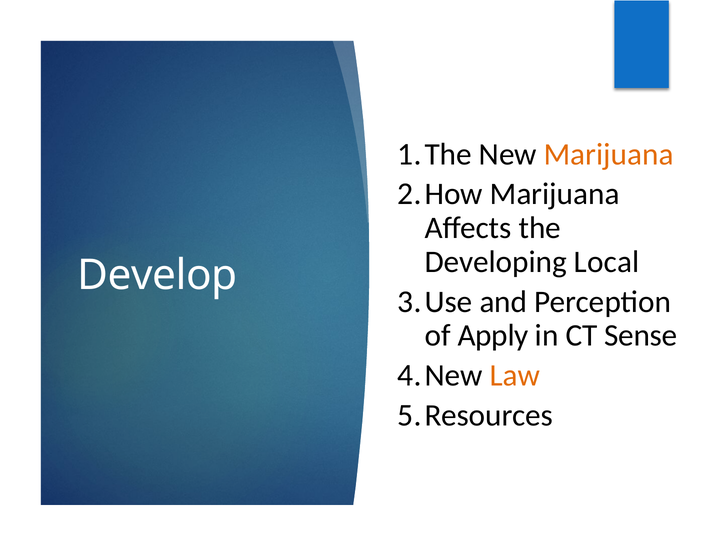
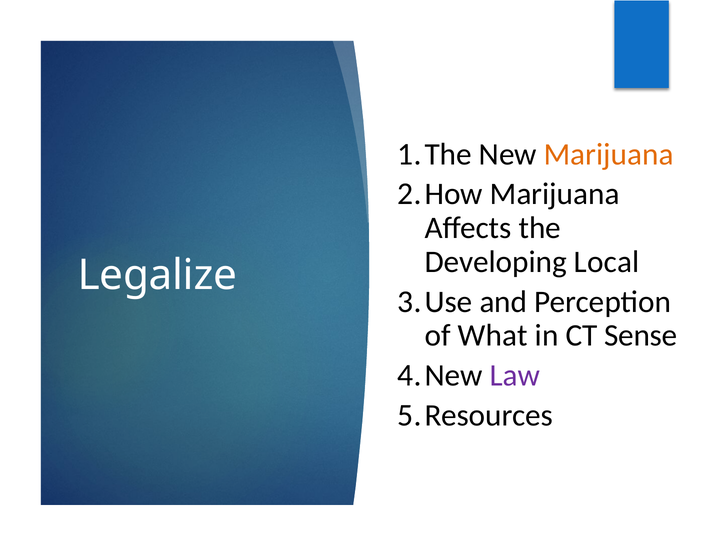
Develop: Develop -> Legalize (157, 275)
Apply: Apply -> What (493, 335)
Law colour: orange -> purple (515, 375)
